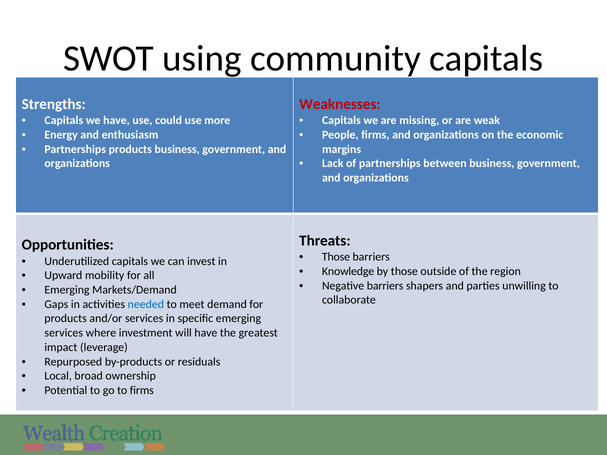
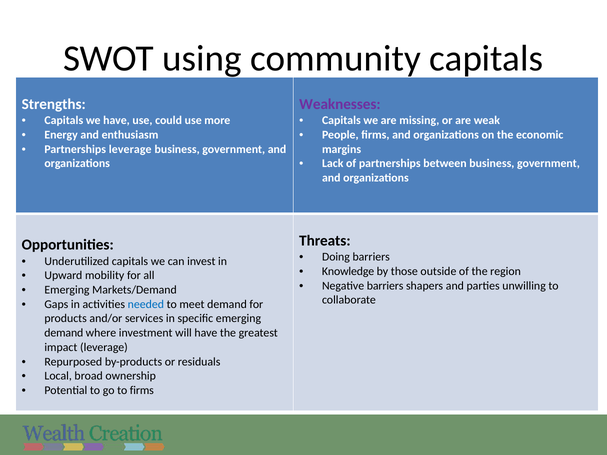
Weaknesses colour: red -> purple (340, 104)
Partnerships products: products -> leverage (130, 149)
Those: Those -> Doing (336, 257)
services: services -> demand (64, 333)
